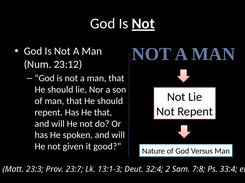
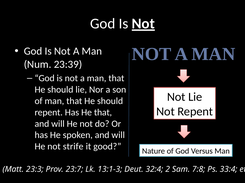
23:12: 23:12 -> 23:39 (68, 64)
given: given -> strife (73, 147)
